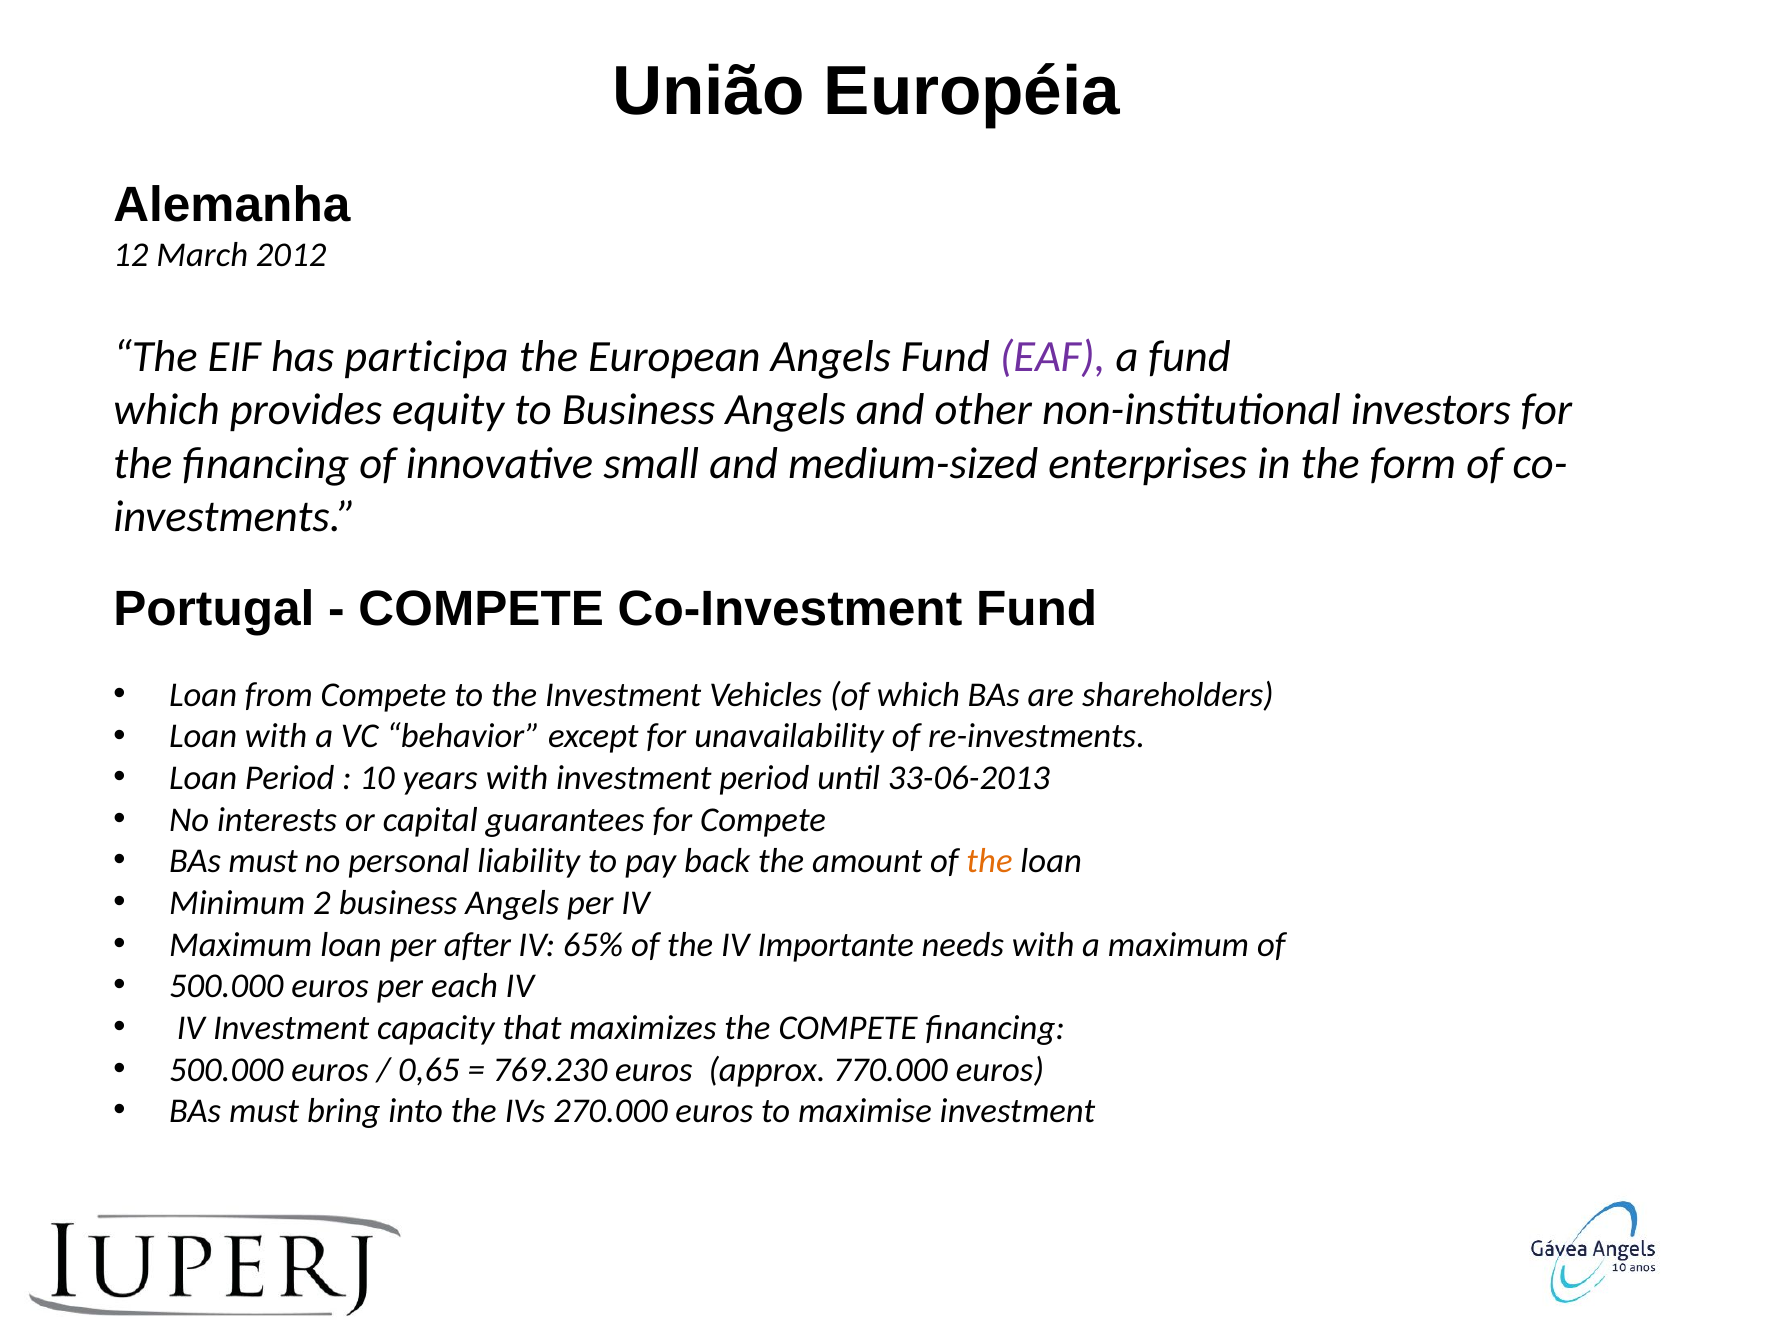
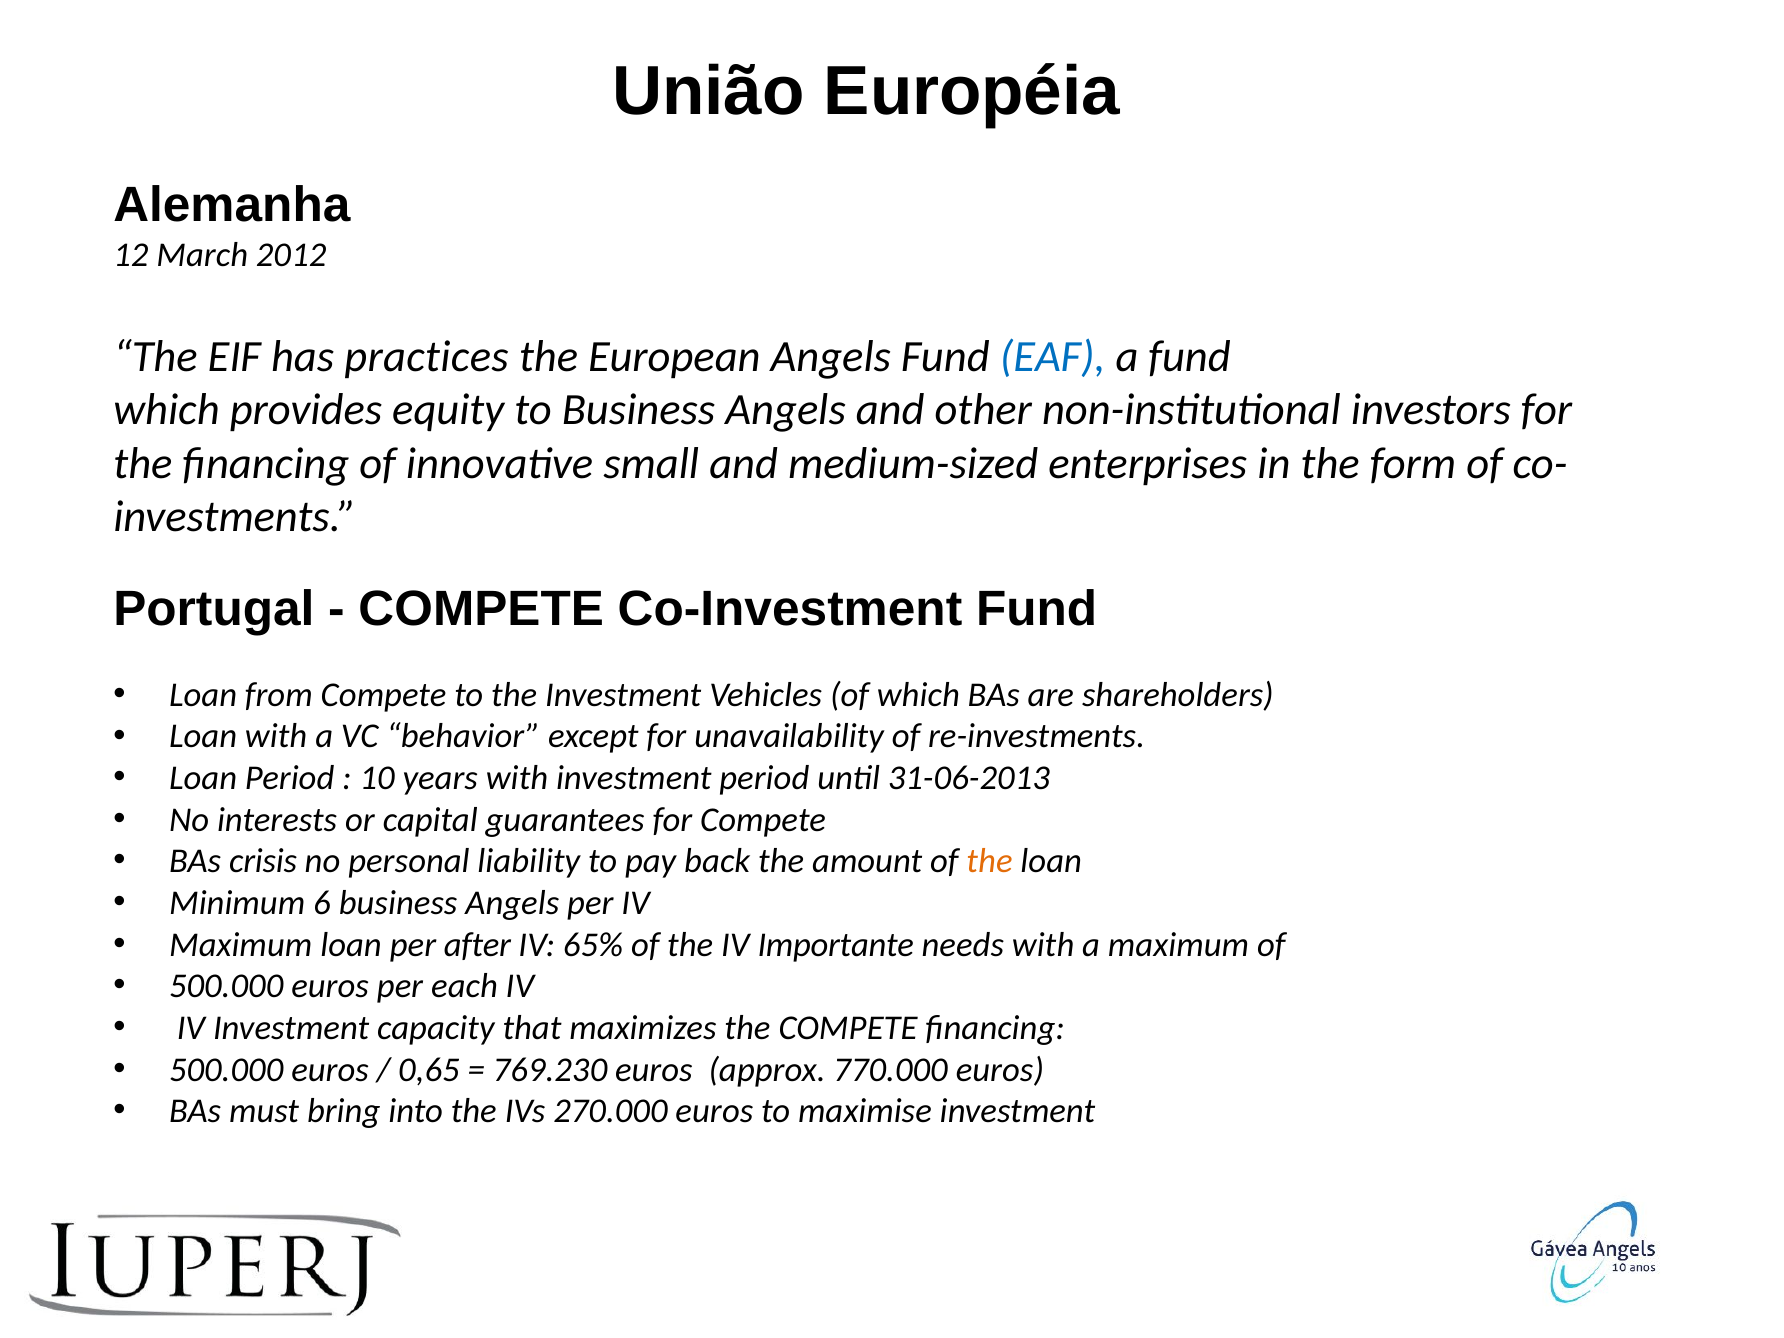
participa: participa -> practices (427, 356)
EAF colour: purple -> blue (1053, 356)
33-06-2013: 33-06-2013 -> 31-06-2013 (969, 778)
must: must -> crisis (263, 861)
2: 2 -> 6 (322, 903)
